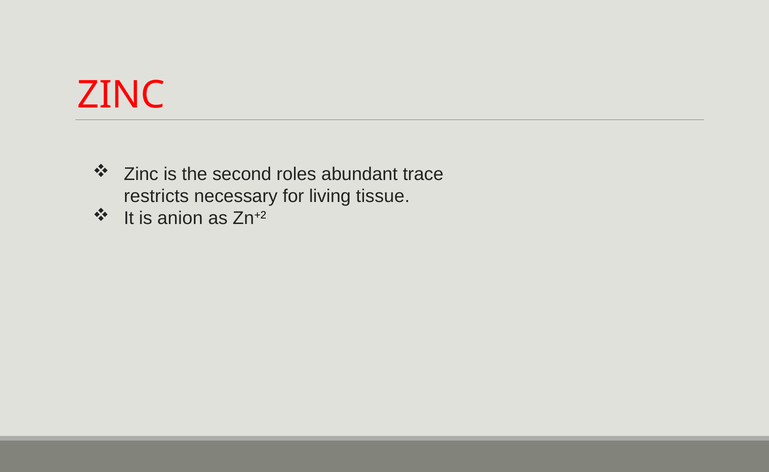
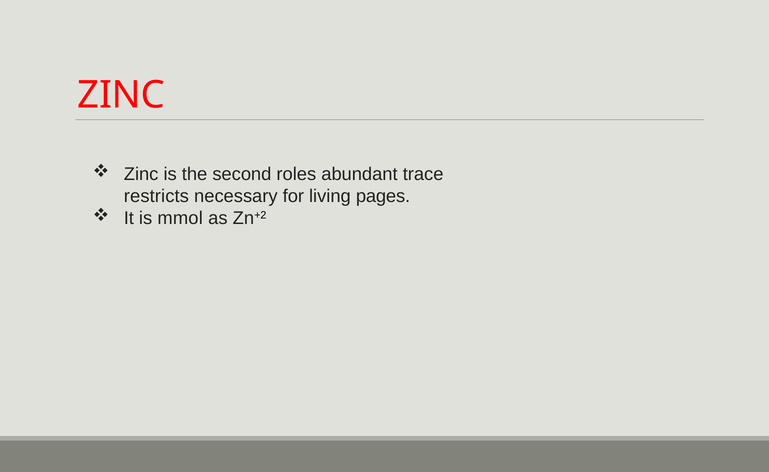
tissue: tissue -> pages (383, 196)
anion: anion -> mmol (180, 219)
